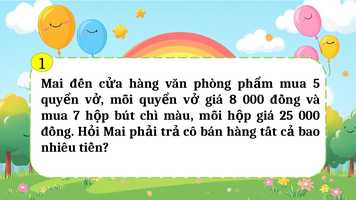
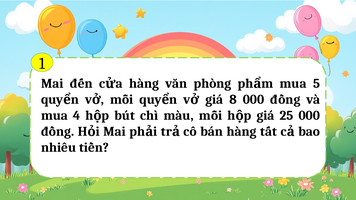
7: 7 -> 4 (77, 116)
